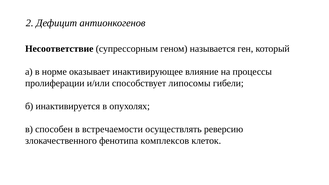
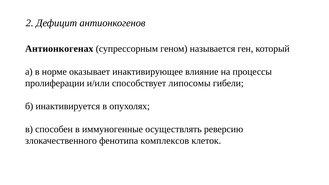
Несоответствие: Несоответствие -> Антионкогенах (59, 49)
встречаемости: встречаемости -> иммуногенные (113, 129)
